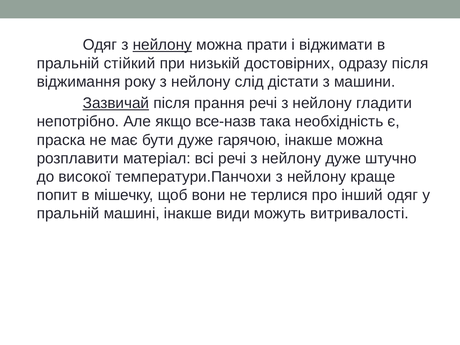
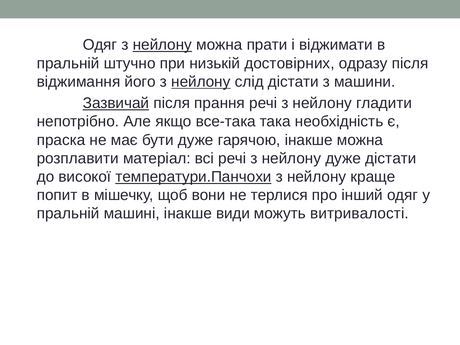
стійкий: стійкий -> штучно (130, 63)
року: року -> його (140, 82)
нейлону underline: none -> present (201, 82)
все-назв: все-назв -> все-така (226, 122)
дуже штучно: штучно -> дістати (391, 158)
температури.Панчохи underline: none -> present (194, 177)
